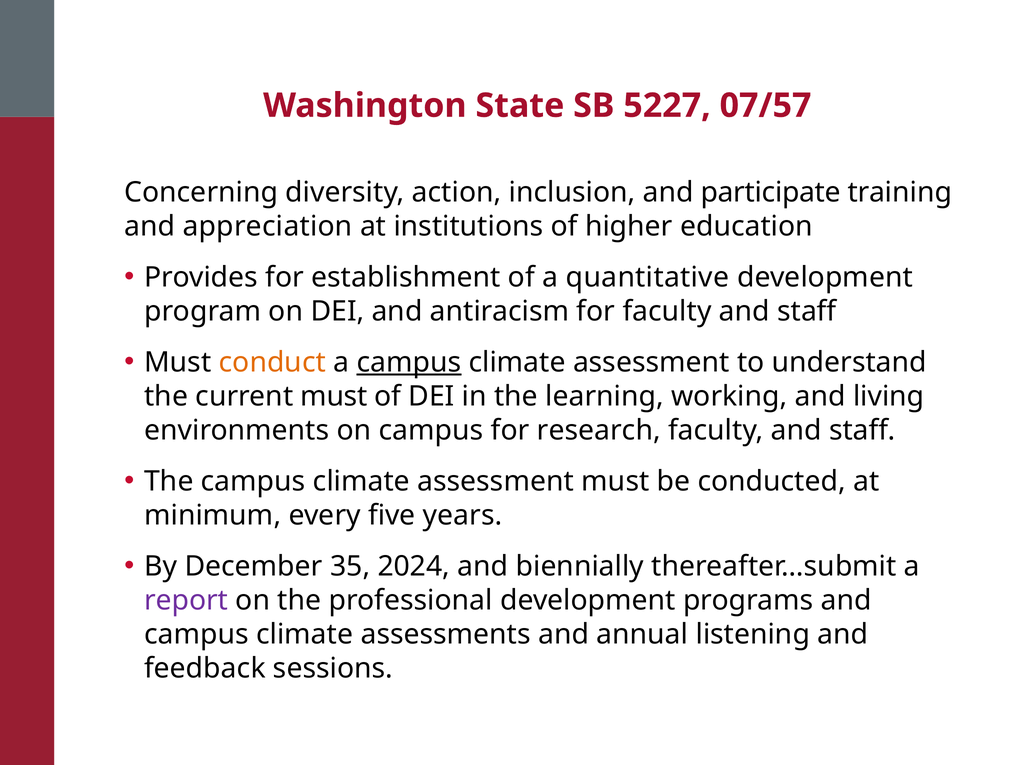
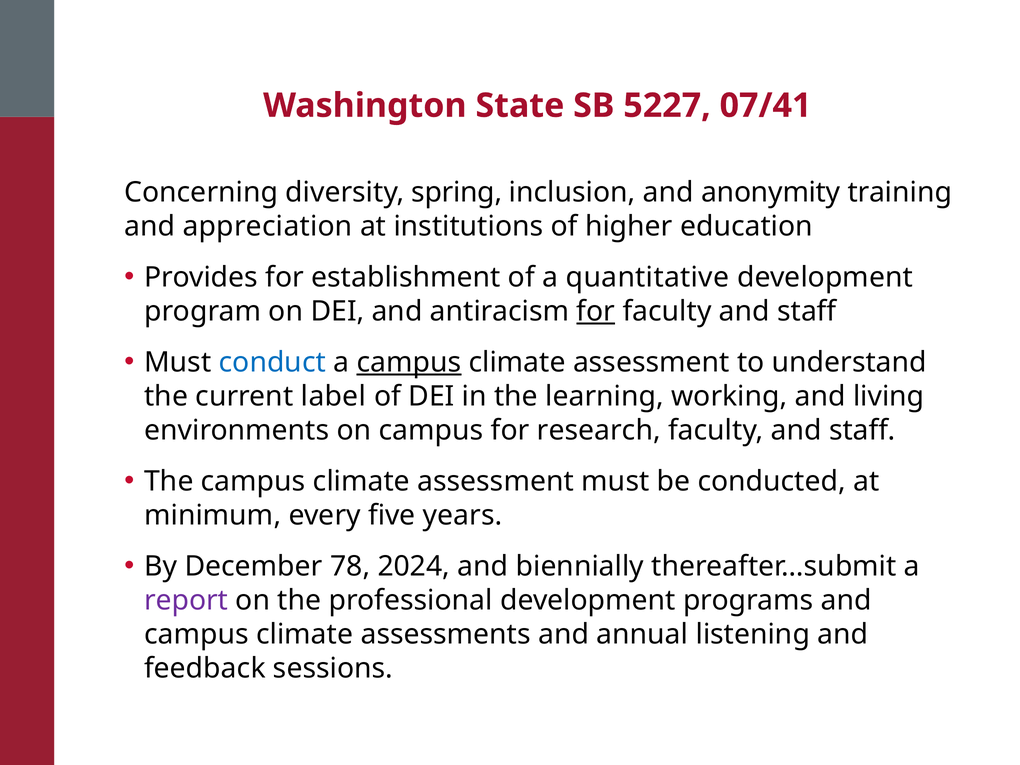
07/57: 07/57 -> 07/41 (766, 106)
action: action -> spring (457, 192)
participate: participate -> anonymity (771, 192)
for underline: none -> present (596, 311)
conduct colour: orange -> blue (272, 362)
current must: must -> label (334, 396)
35: 35 -> 78 (350, 566)
